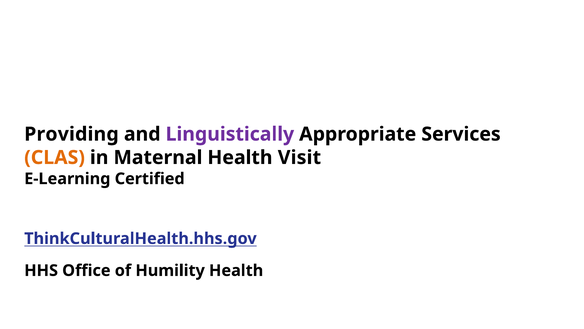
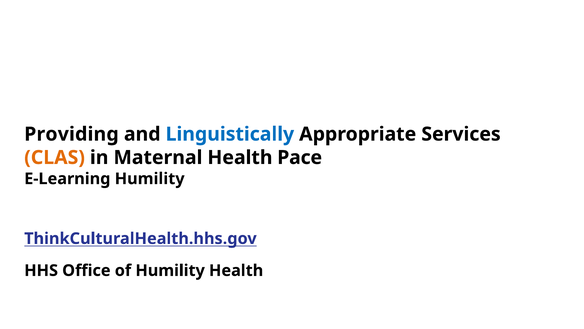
Linguistically colour: purple -> blue (230, 134)
Visit: Visit -> Pace (300, 157)
E-Learning Certified: Certified -> Humility (150, 179)
